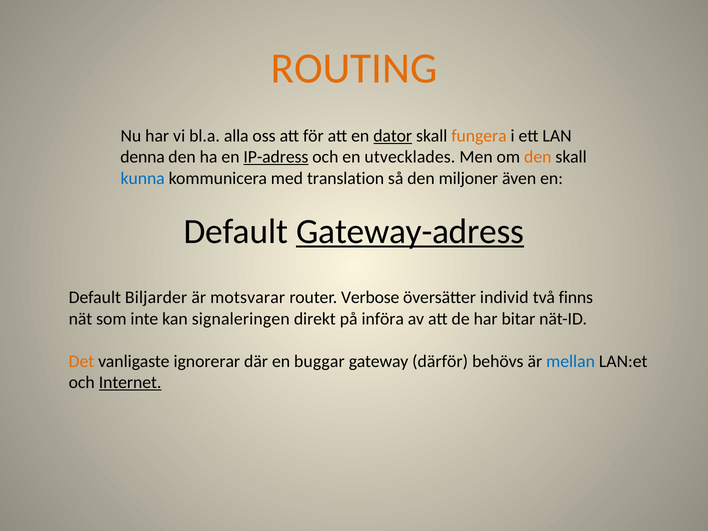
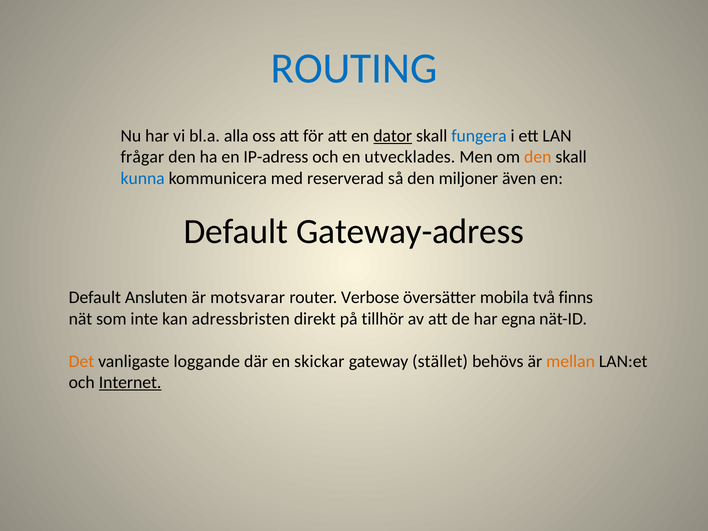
ROUTING colour: orange -> blue (354, 69)
fungera colour: orange -> blue (479, 136)
denna: denna -> frågar (142, 157)
IP-adress underline: present -> none (276, 157)
translation: translation -> reserverad (346, 178)
Gateway-adress underline: present -> none (410, 231)
Biljarder: Biljarder -> Ansluten (156, 298)
individ: individ -> mobila (504, 298)
signaleringen: signaleringen -> adressbristen (241, 319)
införa: införa -> tillhör (383, 319)
bitar: bitar -> egna (519, 319)
ignorerar: ignorerar -> loggande (207, 361)
buggar: buggar -> skickar (319, 361)
därför: därför -> stället (440, 361)
mellan colour: blue -> orange (571, 361)
